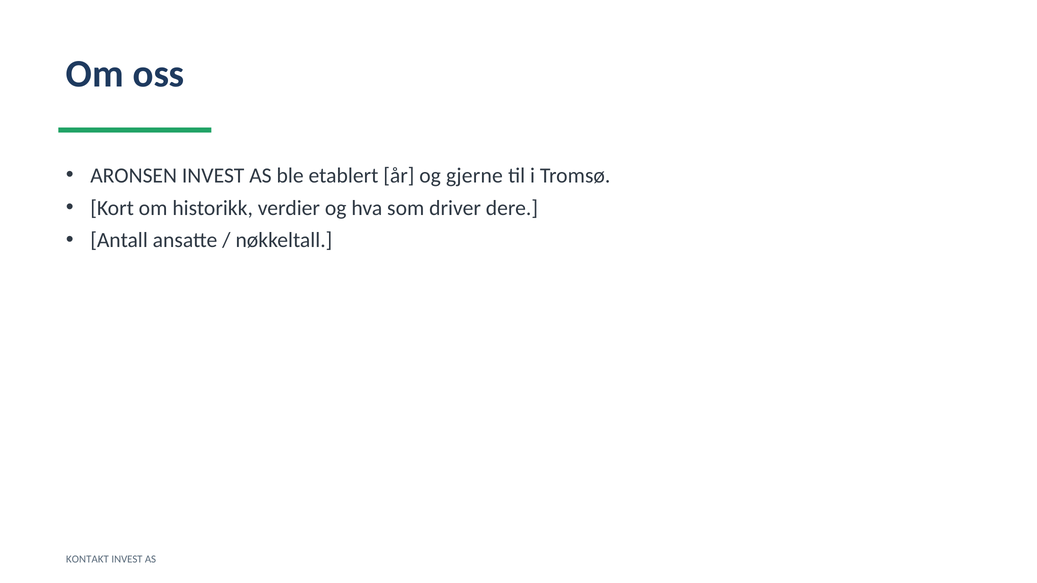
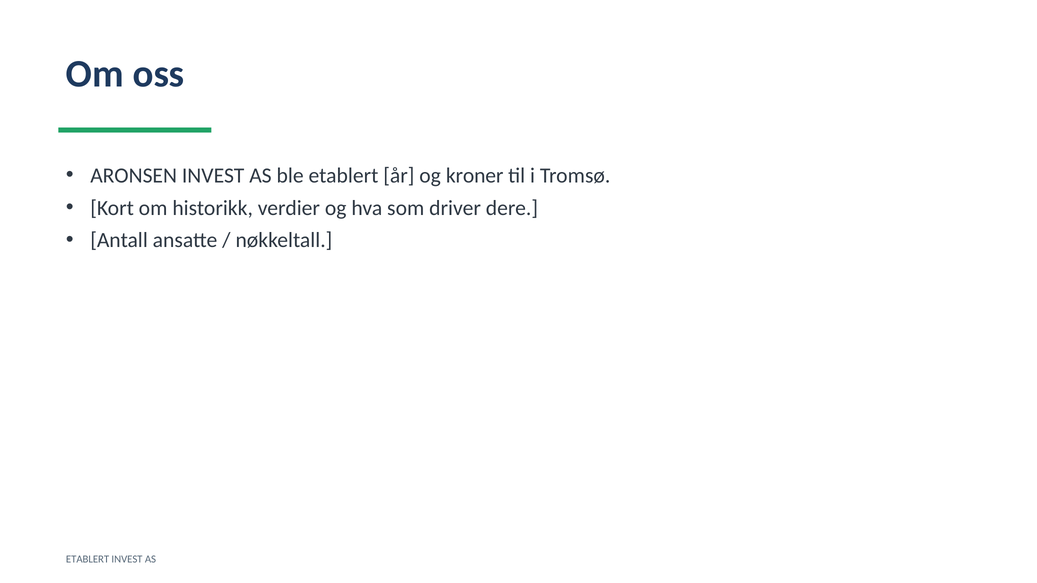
gjerne: gjerne -> kroner (475, 176)
KONTAKT: KONTAKT -> ETABLERT (88, 560)
